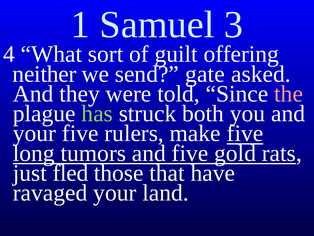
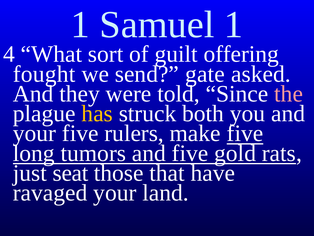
Samuel 3: 3 -> 1 (234, 25)
neither: neither -> fought (44, 74)
has colour: light green -> yellow (97, 113)
fled: fled -> seat (71, 173)
